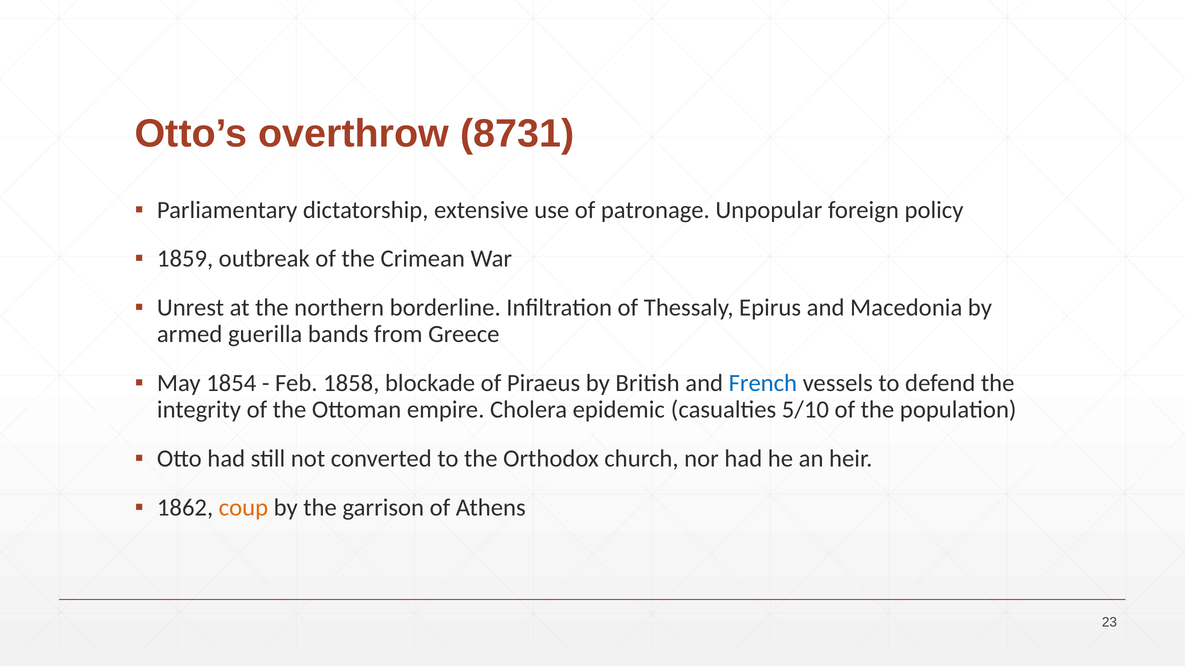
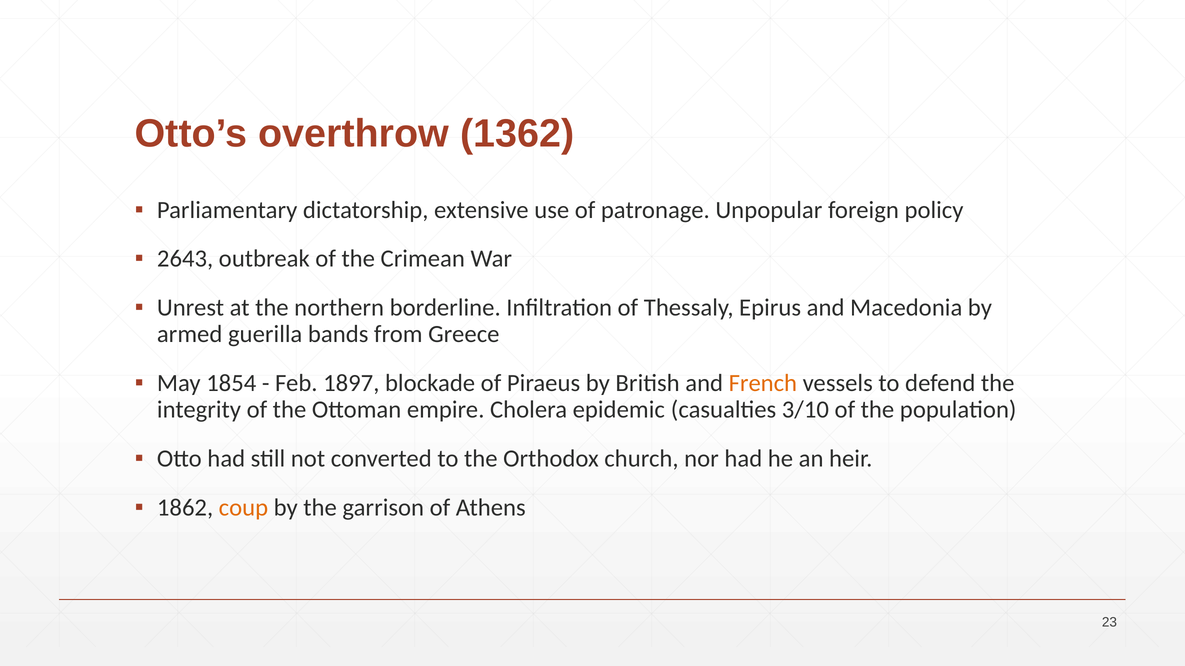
8731: 8731 -> 1362 (517, 134)
1859: 1859 -> 2643 (185, 259)
1858: 1858 -> 1897 (351, 383)
French colour: blue -> orange (763, 383)
5/10: 5/10 -> 3/10 (805, 410)
